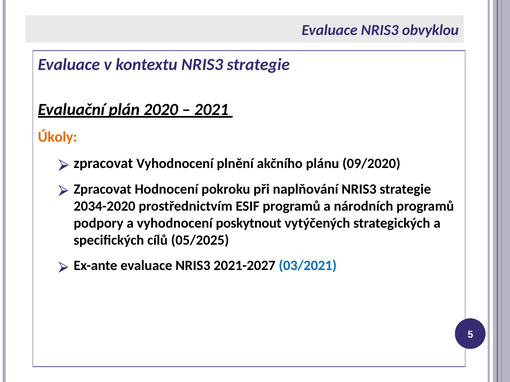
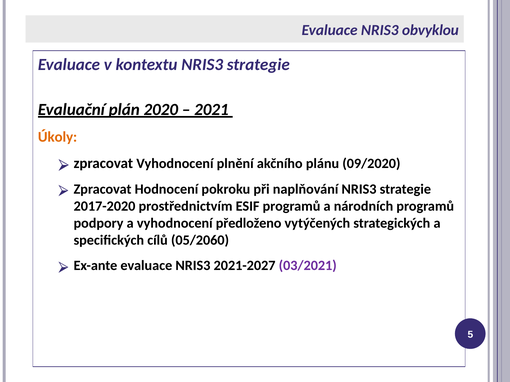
2034-2020: 2034-2020 -> 2017-2020 (104, 206)
poskytnout: poskytnout -> předloženo (249, 223)
05/2025: 05/2025 -> 05/2060 (200, 240)
03/2021 colour: blue -> purple (308, 266)
